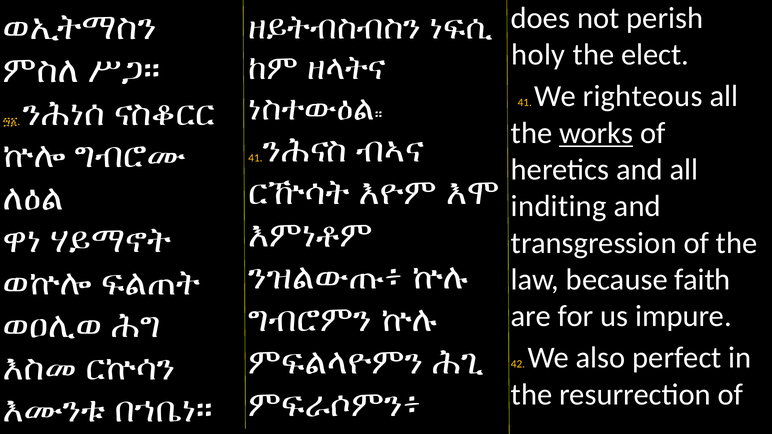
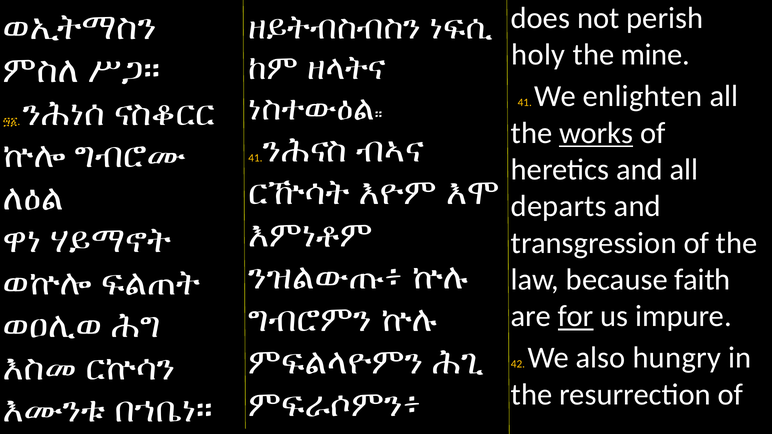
elect: elect -> mine (655, 55)
righteous: righteous -> enlighten (643, 96)
inditing: inditing -> departs (559, 206)
for underline: none -> present (576, 317)
perfect: perfect -> hungry (677, 358)
